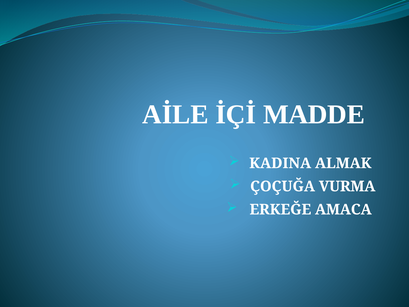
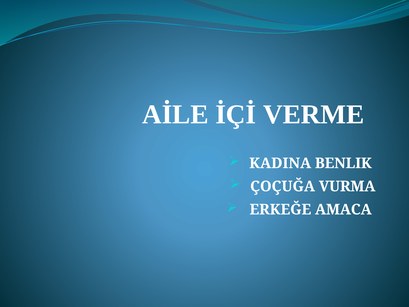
MADDE: MADDE -> VERME (314, 115)
ALMAK: ALMAK -> BENLIK (343, 163)
